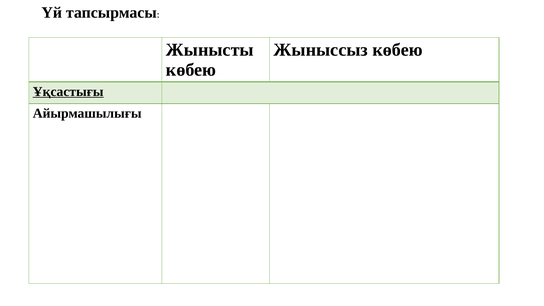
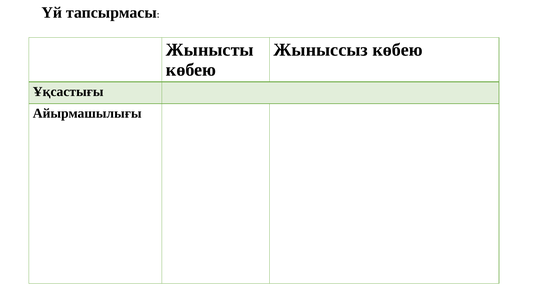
Ұқсастығы underline: present -> none (68, 92)
